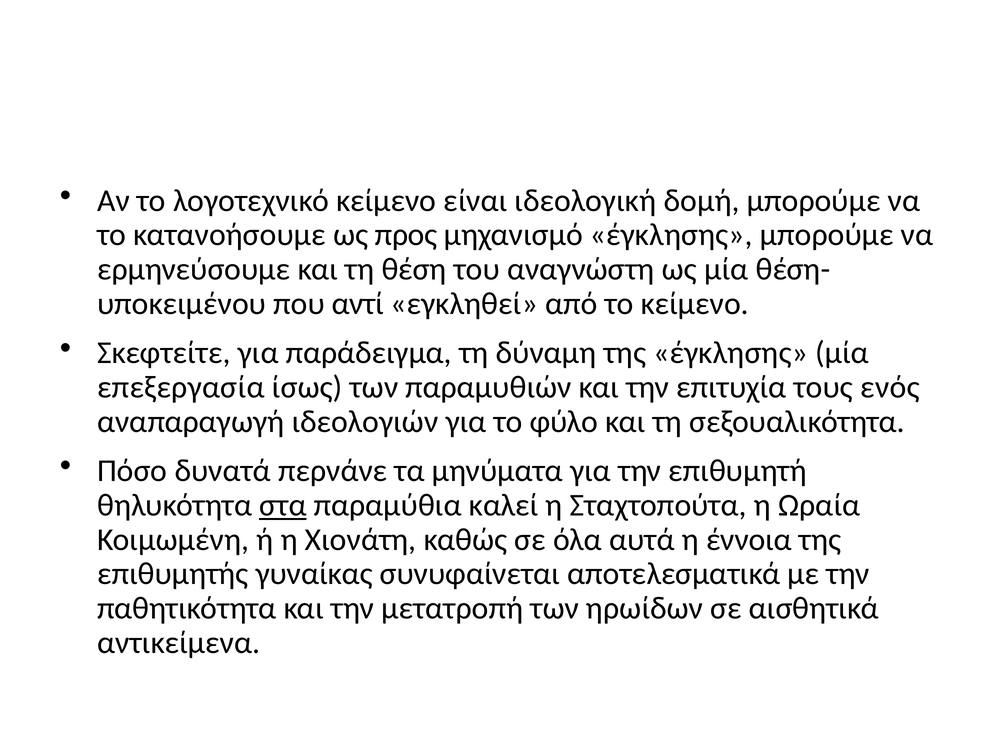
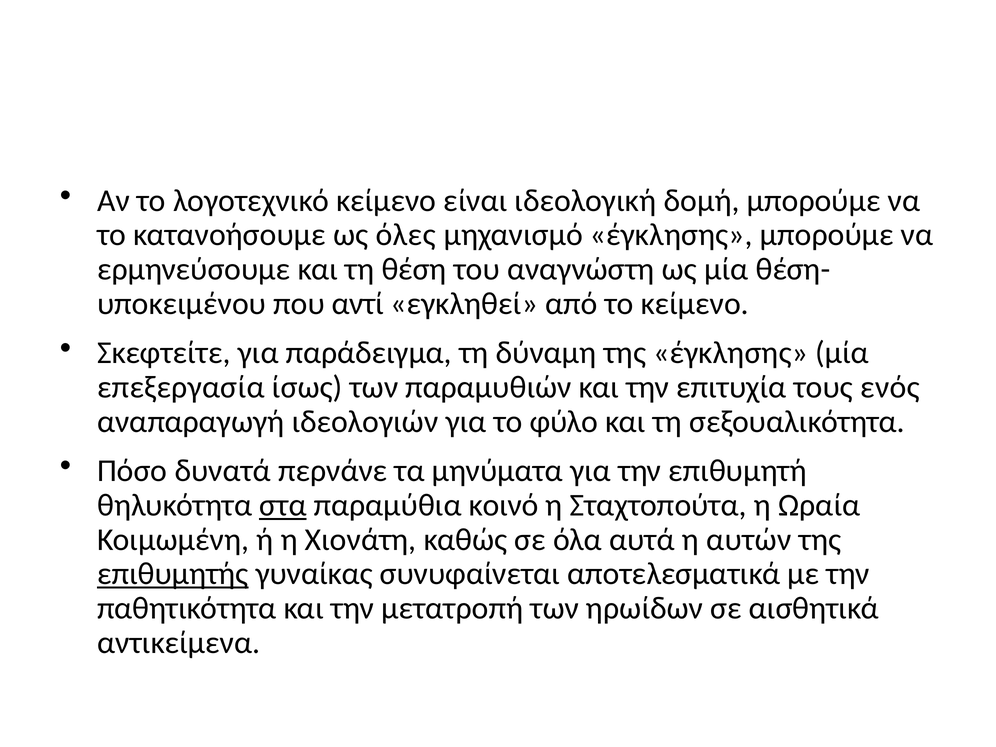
προς: προς -> όλες (406, 235)
καλεί: καλεί -> κοινό (504, 505)
έννοια: έννοια -> αυτών (749, 540)
επιθυμητής underline: none -> present (173, 574)
